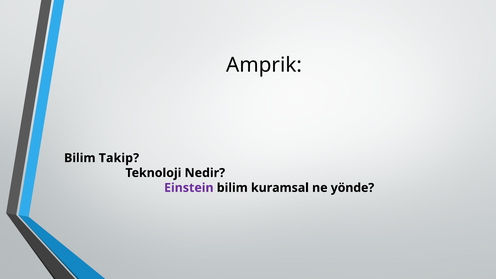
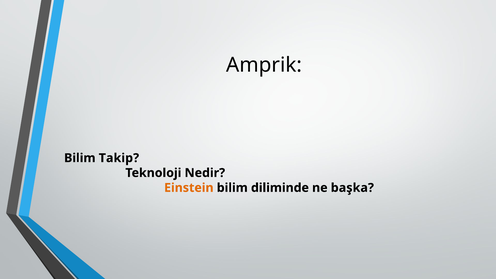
Einstein colour: purple -> orange (189, 188)
kuramsal: kuramsal -> diliminde (280, 188)
yönde: yönde -> başka (352, 188)
